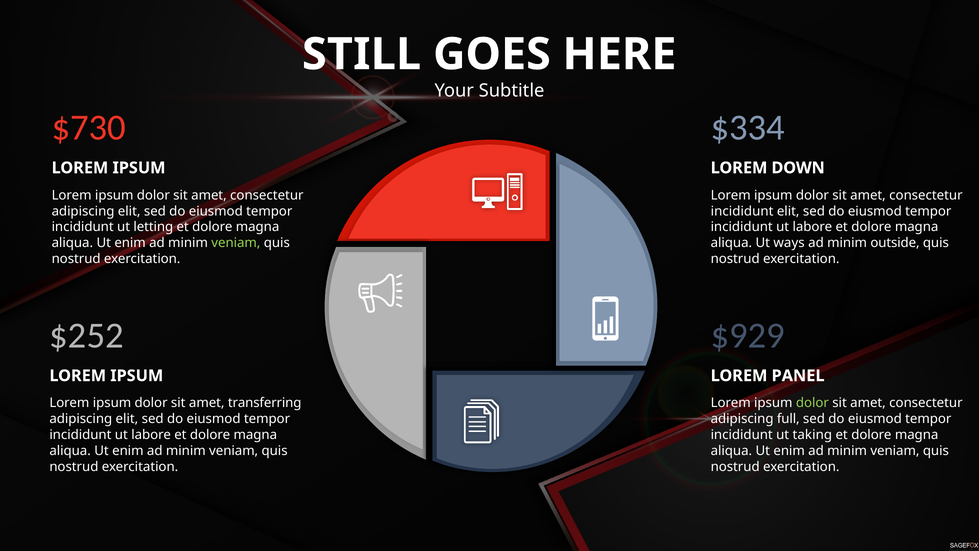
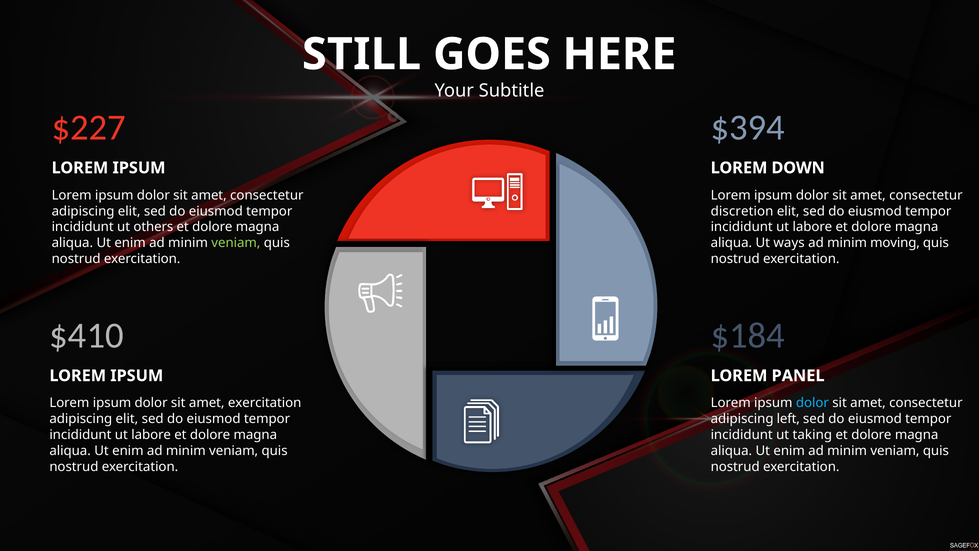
$730: $730 -> $227 (89, 128)
$334: $334 -> $394 (748, 128)
incididunt: incididunt -> discretion (742, 211)
letting: letting -> others (153, 227)
outside: outside -> moving (895, 243)
$252: $252 -> $410 (87, 335)
$929: $929 -> $184 (748, 335)
amet transferring: transferring -> exercitation (265, 403)
dolor colour: light green -> light blue (812, 403)
full: full -> left (788, 419)
